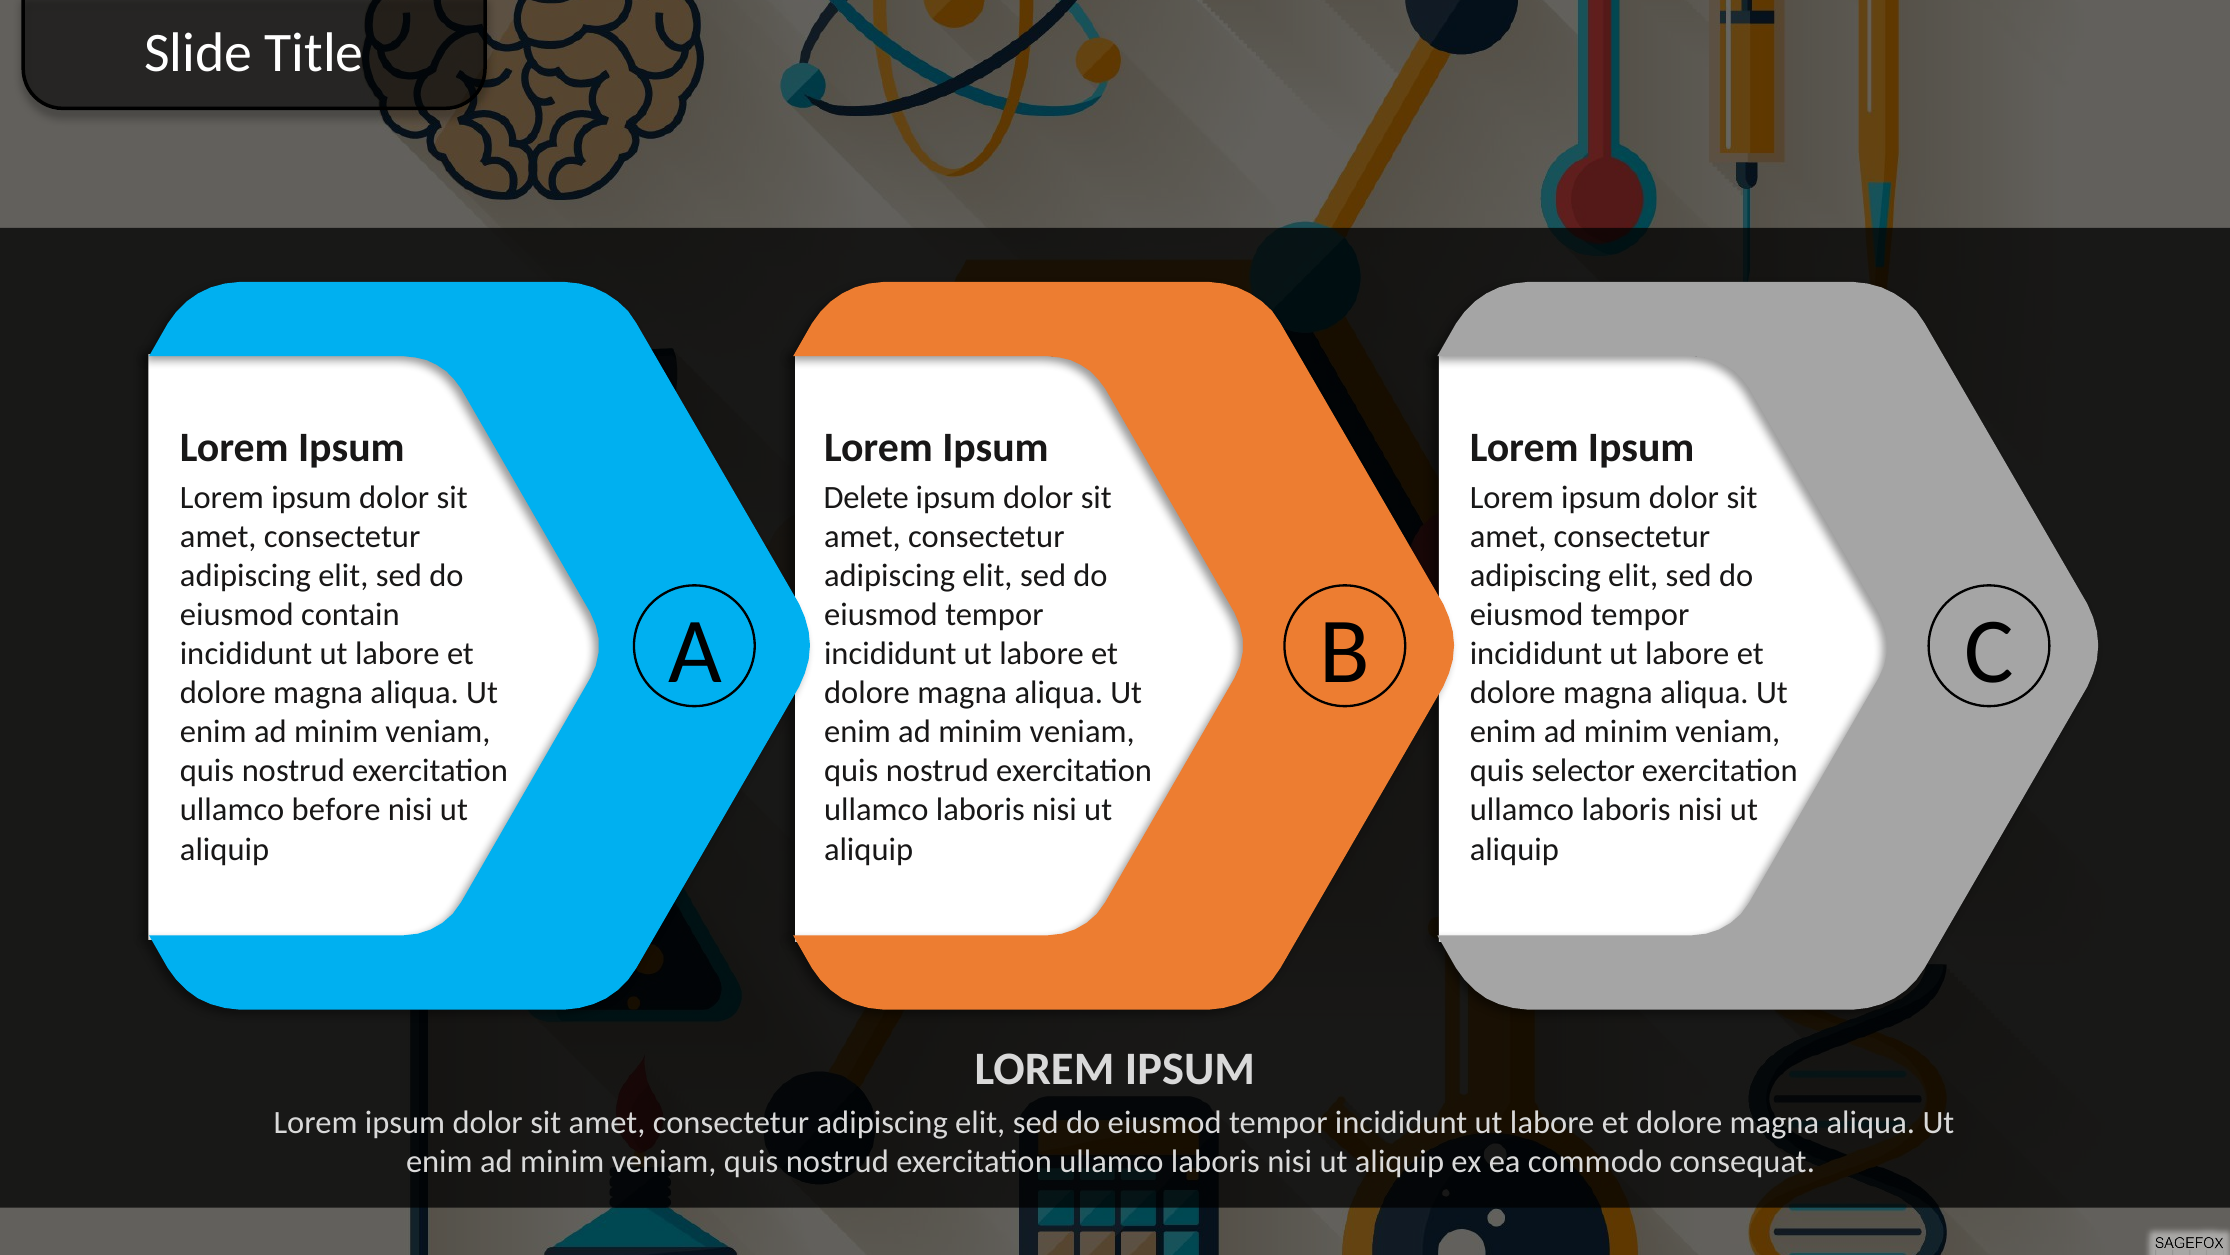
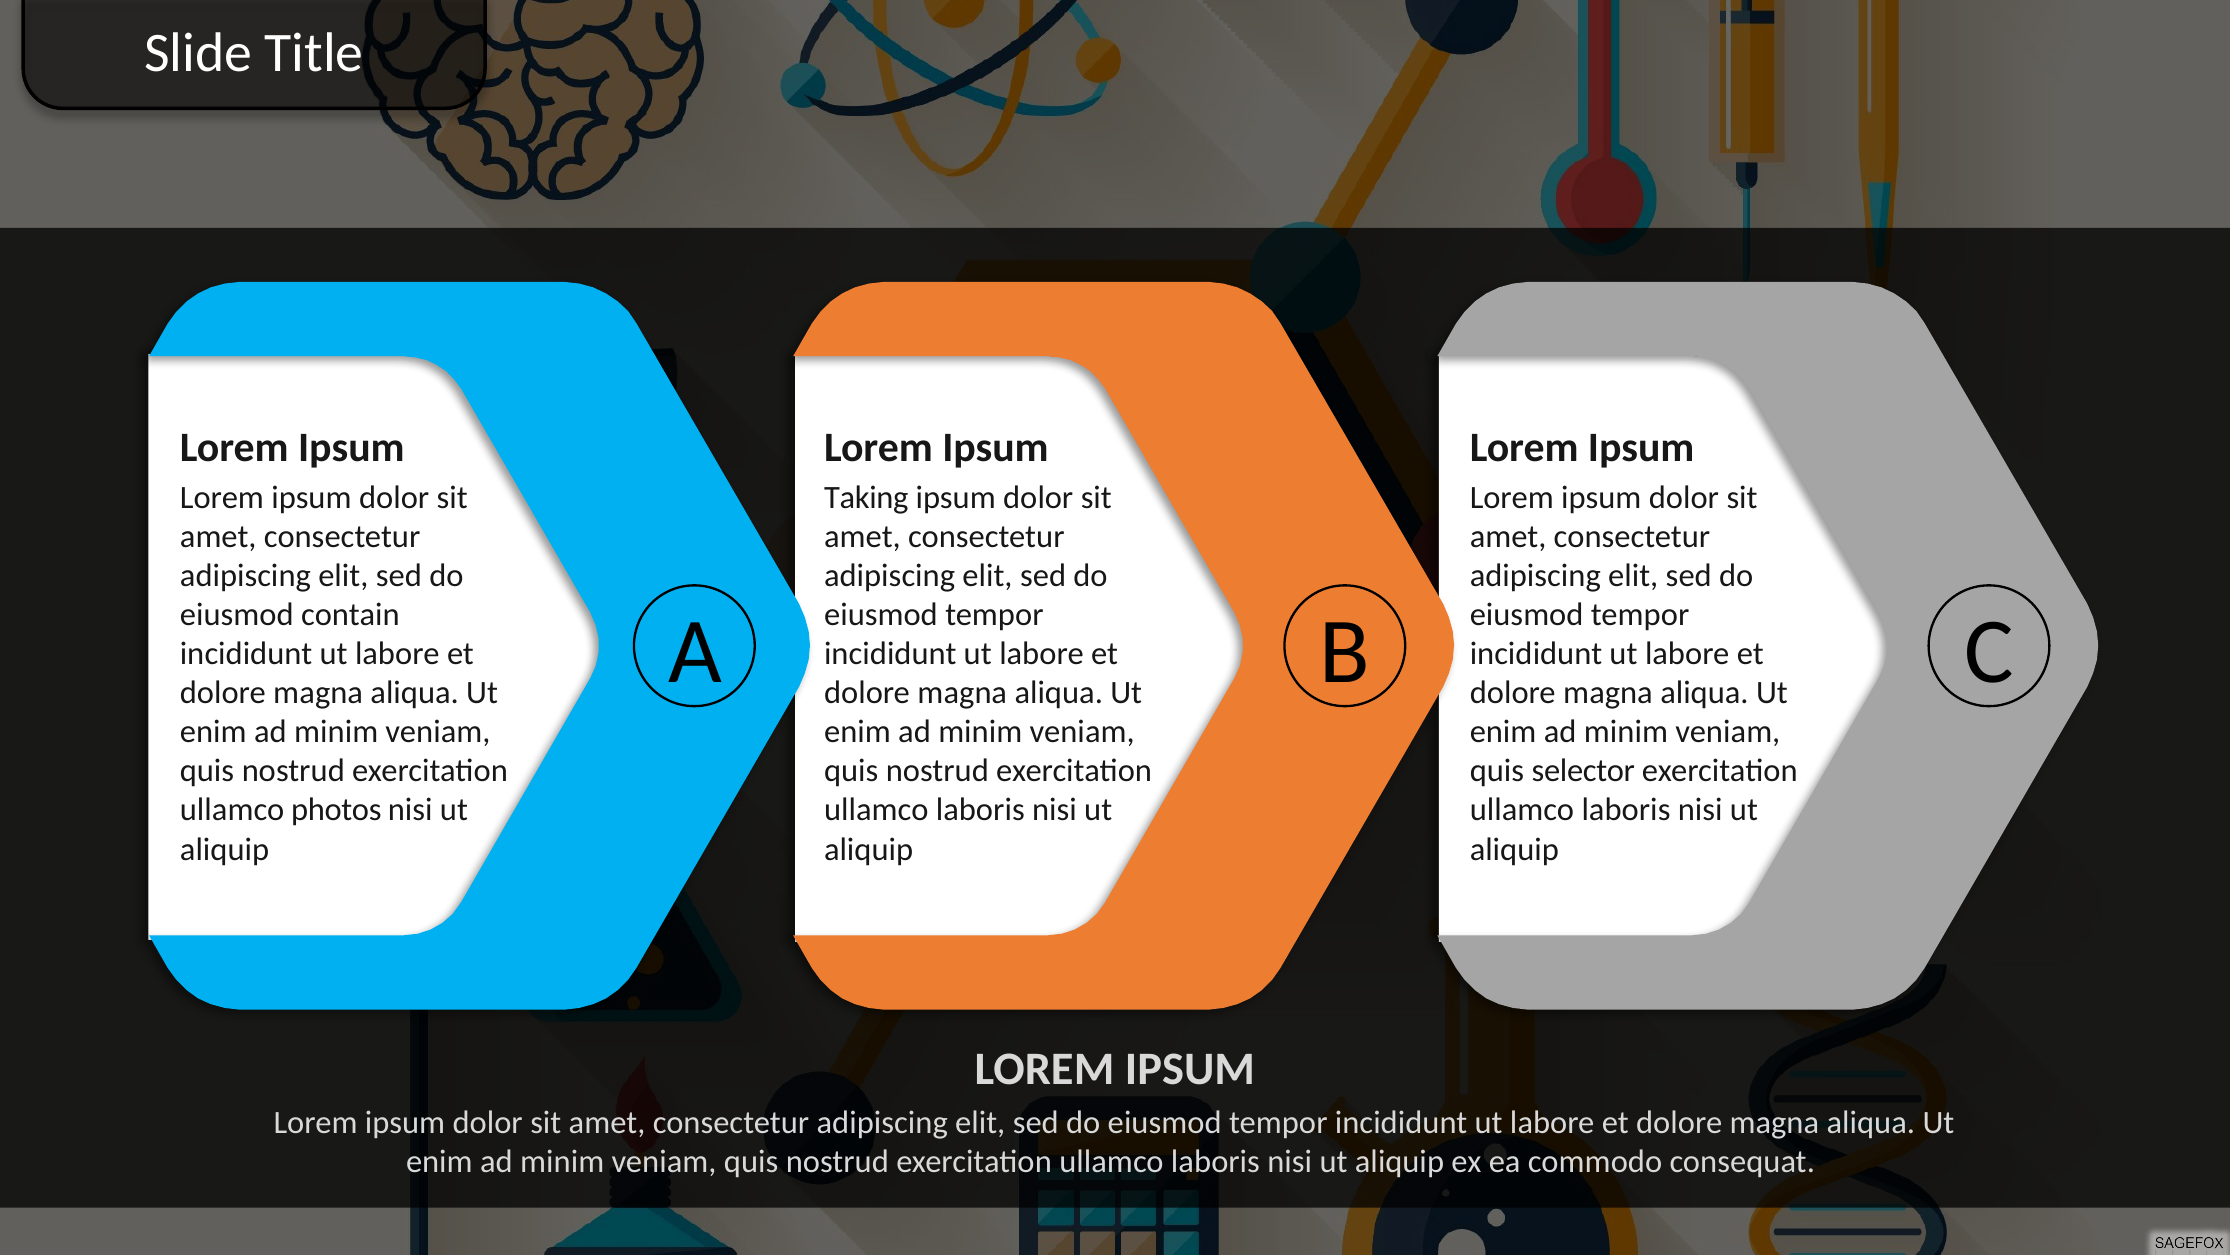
Delete: Delete -> Taking (866, 497)
before: before -> photos (336, 810)
